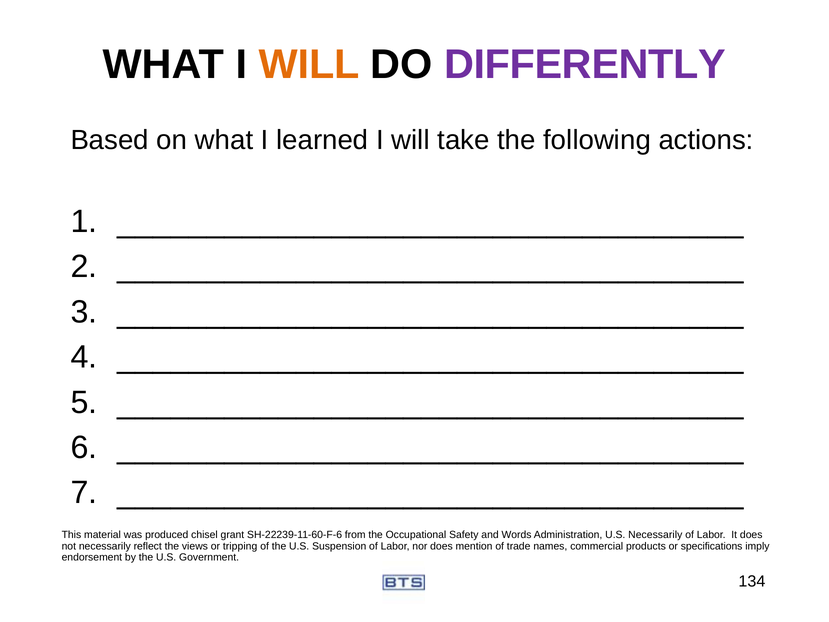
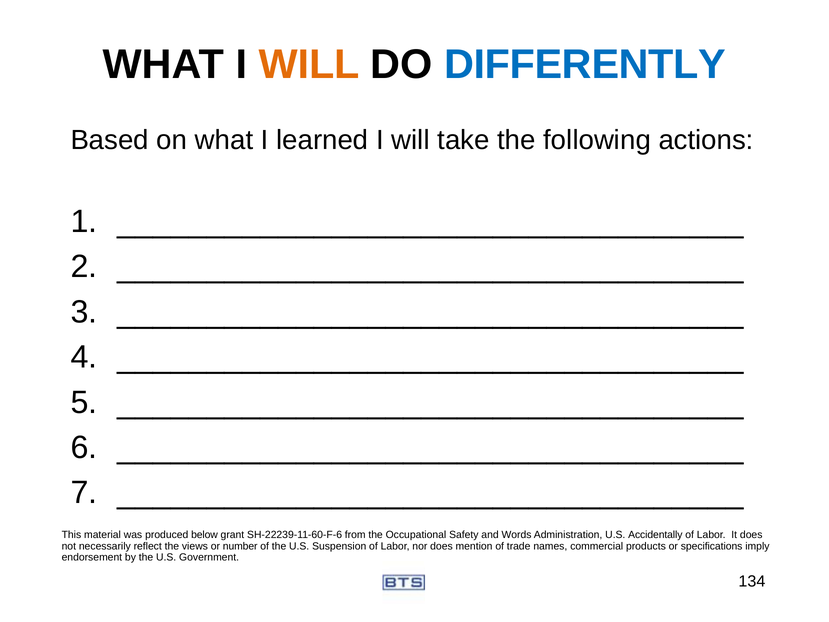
DIFFERENTLY colour: purple -> blue (585, 65)
chisel: chisel -> below (205, 535)
U.S Necessarily: Necessarily -> Accidentally (655, 535)
tripping: tripping -> number (240, 546)
